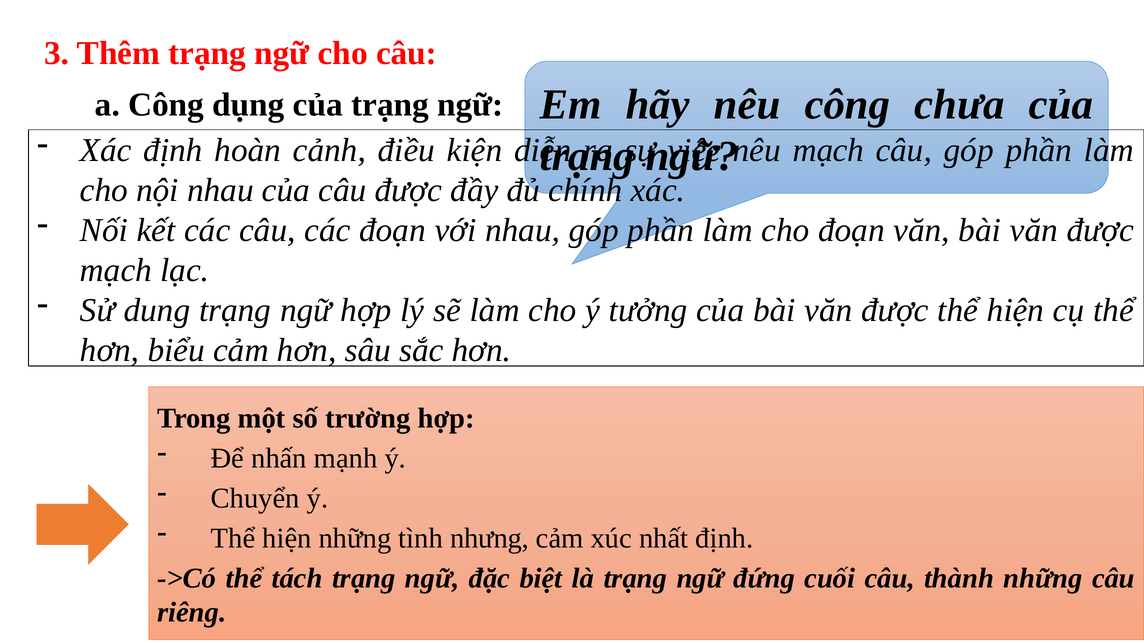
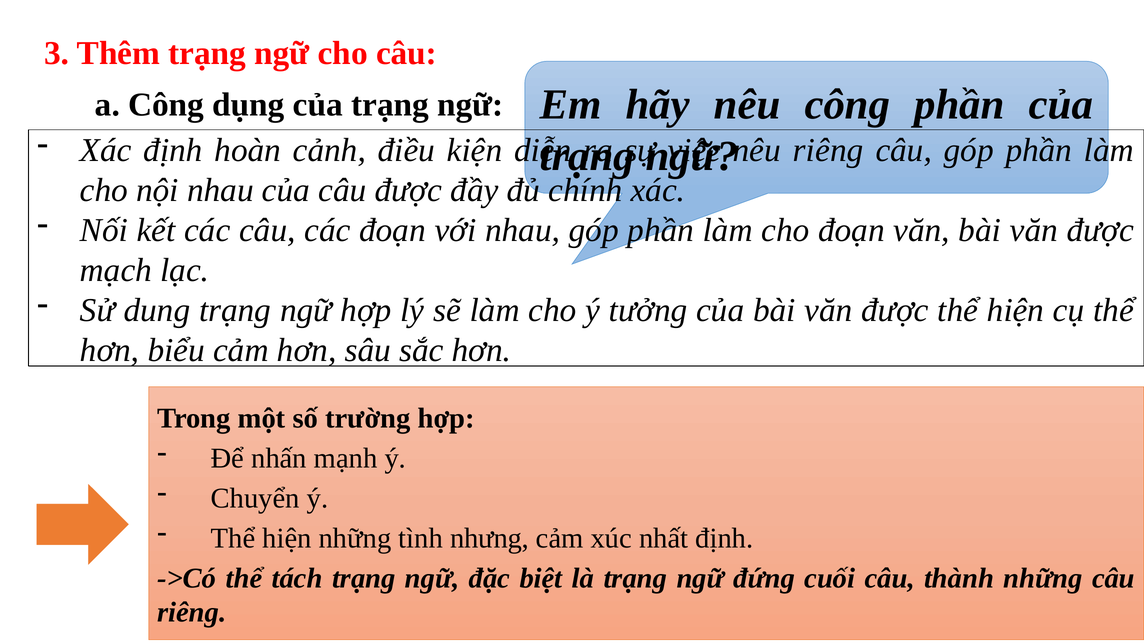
công chưa: chưa -> phần (959, 105)
nêu mạch: mạch -> riêng (828, 150)
